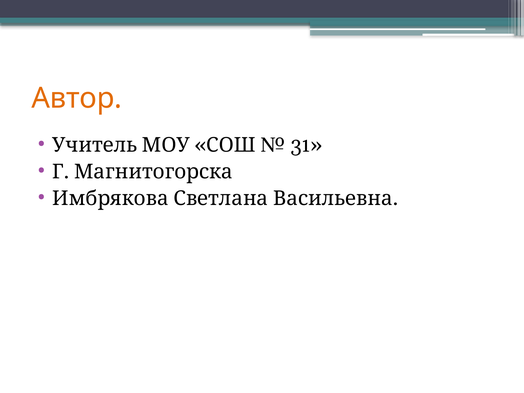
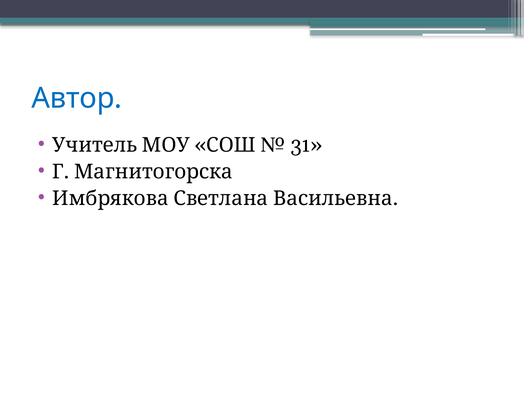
Автор colour: orange -> blue (77, 98)
